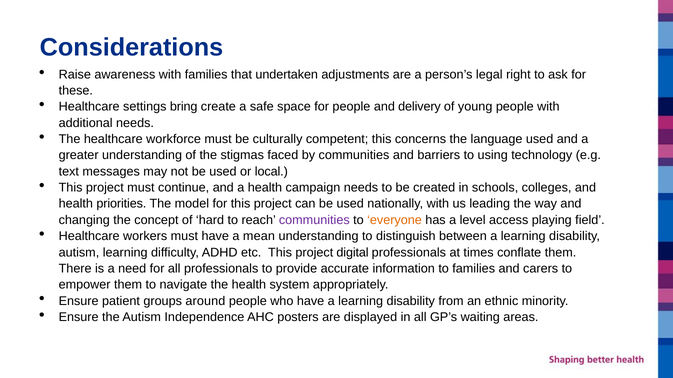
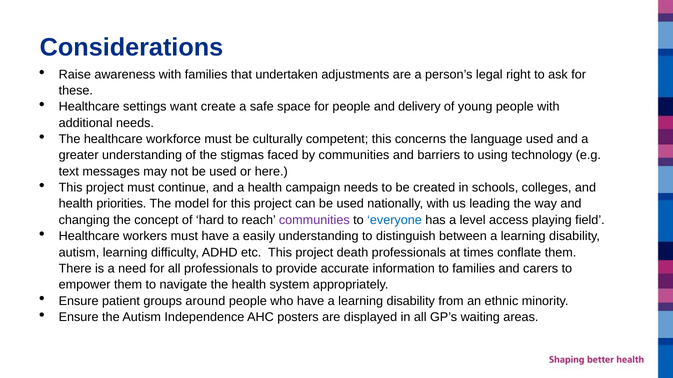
bring: bring -> want (184, 107)
local: local -> here (271, 172)
everyone colour: orange -> blue (395, 220)
mean: mean -> easily (259, 237)
digital: digital -> death (352, 253)
